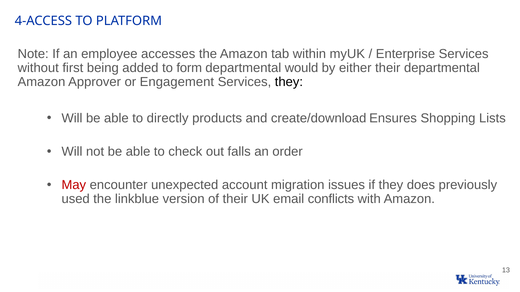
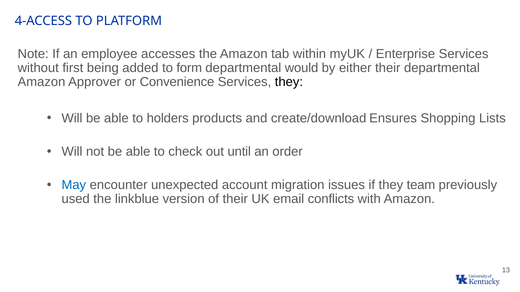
Engagement: Engagement -> Convenience (177, 82)
directly: directly -> holders (168, 118)
falls: falls -> until (239, 152)
May colour: red -> blue (74, 185)
does: does -> team (421, 185)
